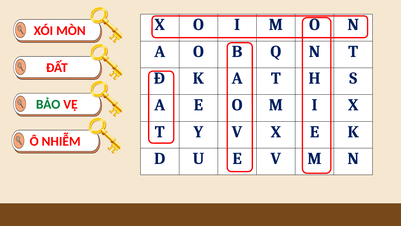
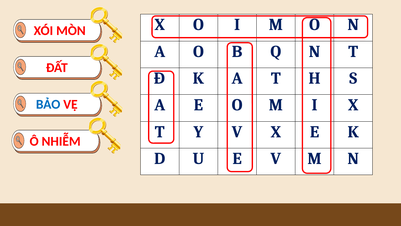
BẢO colour: green -> blue (48, 104)
